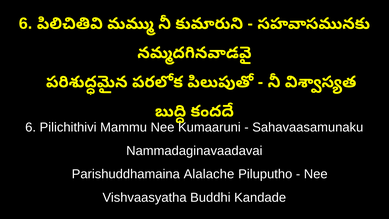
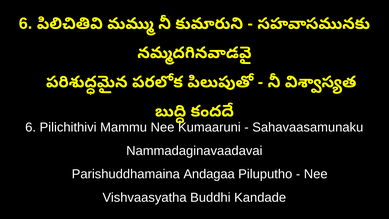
Alalache: Alalache -> Andagaa (209, 174)
